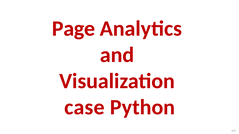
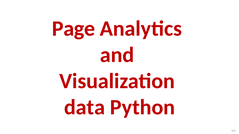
case: case -> data (84, 108)
